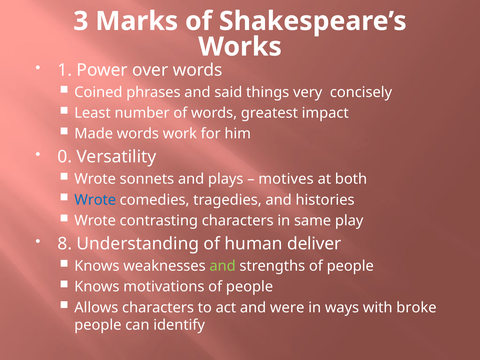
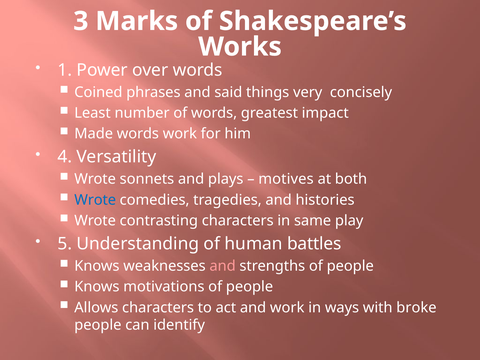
0: 0 -> 4 (65, 157)
8: 8 -> 5 (65, 244)
deliver: deliver -> battles (314, 244)
and colour: light green -> pink (223, 266)
and were: were -> work (287, 308)
